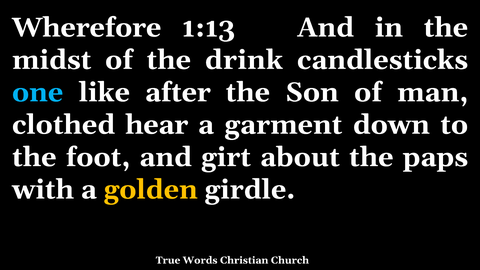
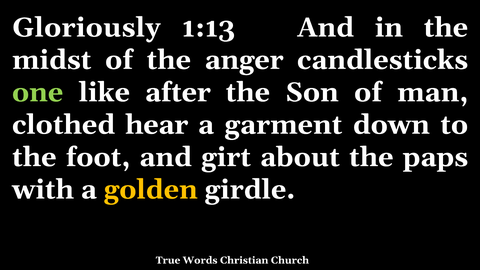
Wherefore: Wherefore -> Gloriously (86, 28)
drink: drink -> anger (244, 60)
one colour: light blue -> light green (38, 92)
